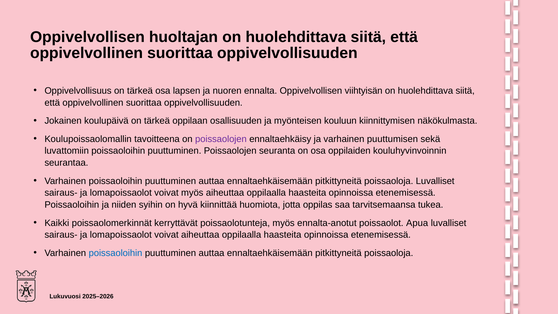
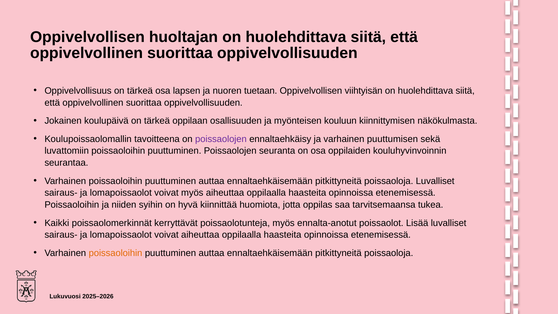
ennalta: ennalta -> tuetaan (261, 91)
Apua: Apua -> Lisää (417, 223)
poissaoloihin colour: blue -> orange (116, 253)
